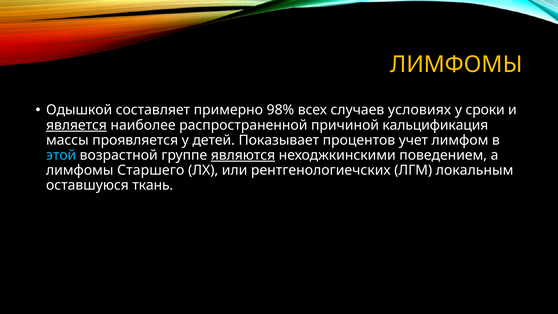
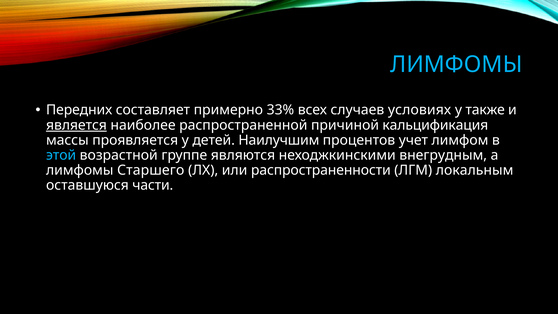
ЛИМФОМЫ colour: yellow -> light blue (456, 64)
Одышкой: Одышкой -> Передних (79, 110)
98%: 98% -> 33% (280, 110)
сроки: сроки -> также (485, 110)
Показывает: Показывает -> Наилучшим (279, 140)
являются underline: present -> none (243, 155)
поведением: поведением -> внегрудным (443, 155)
рентгенологиечских: рентгенологиечских -> распространенности (321, 170)
ткань: ткань -> части (153, 185)
